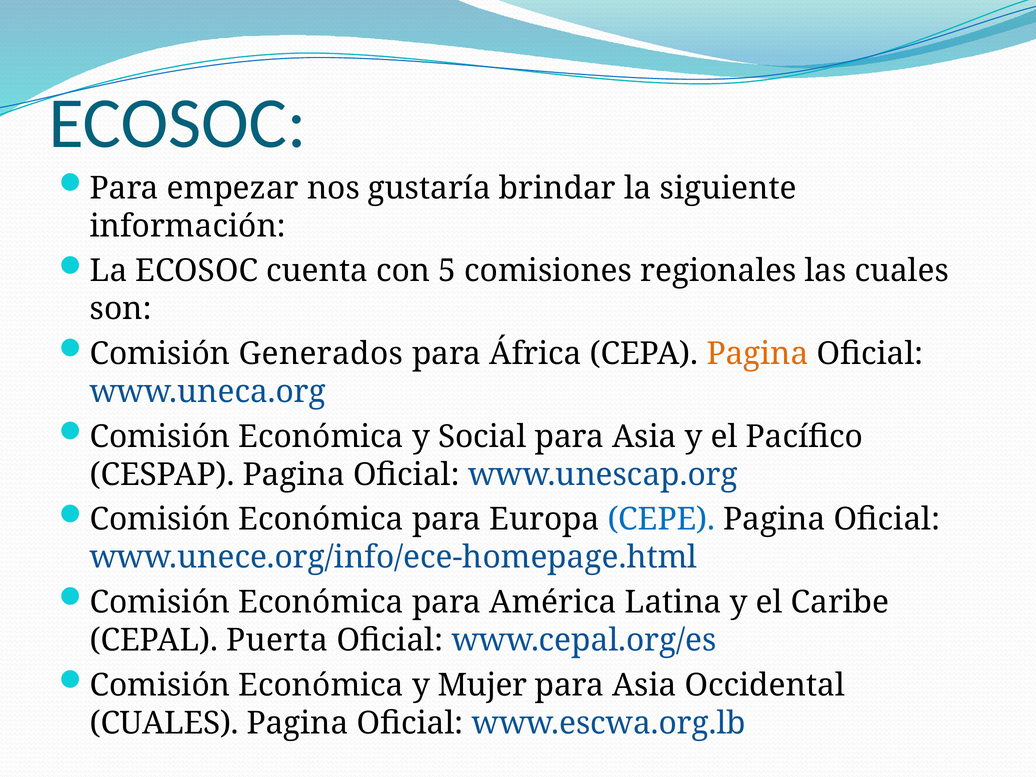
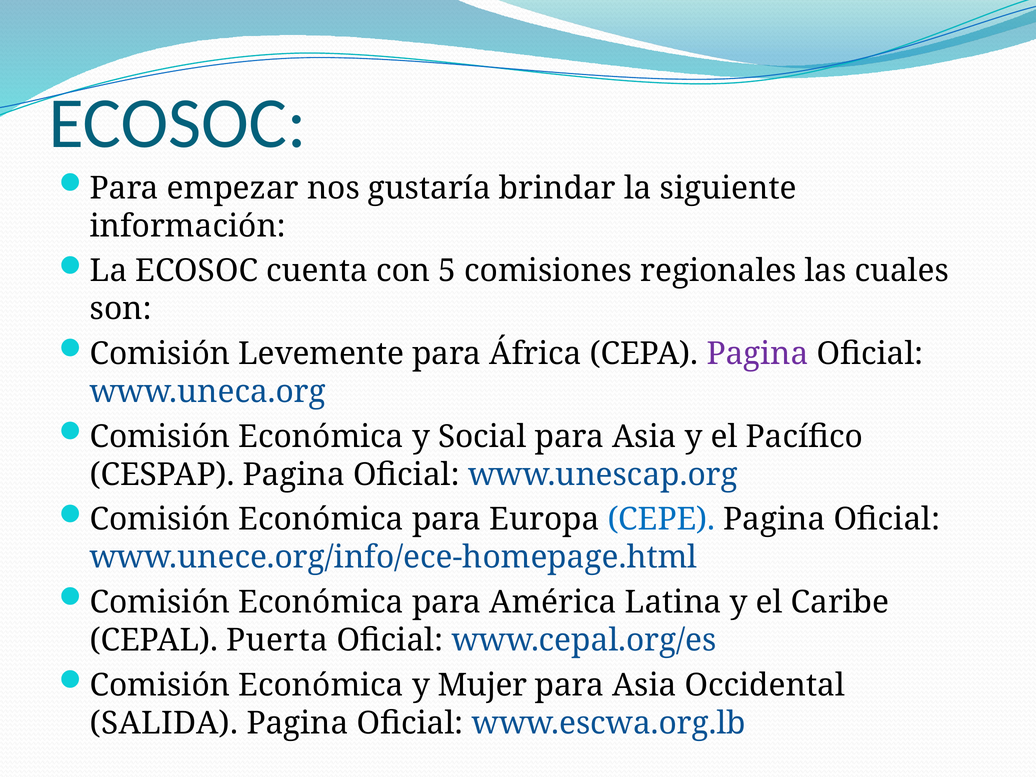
Generados: Generados -> Levemente (321, 354)
Pagina colour: orange -> purple (758, 354)
CUALES: CUALES -> SALIDA (164, 723)
